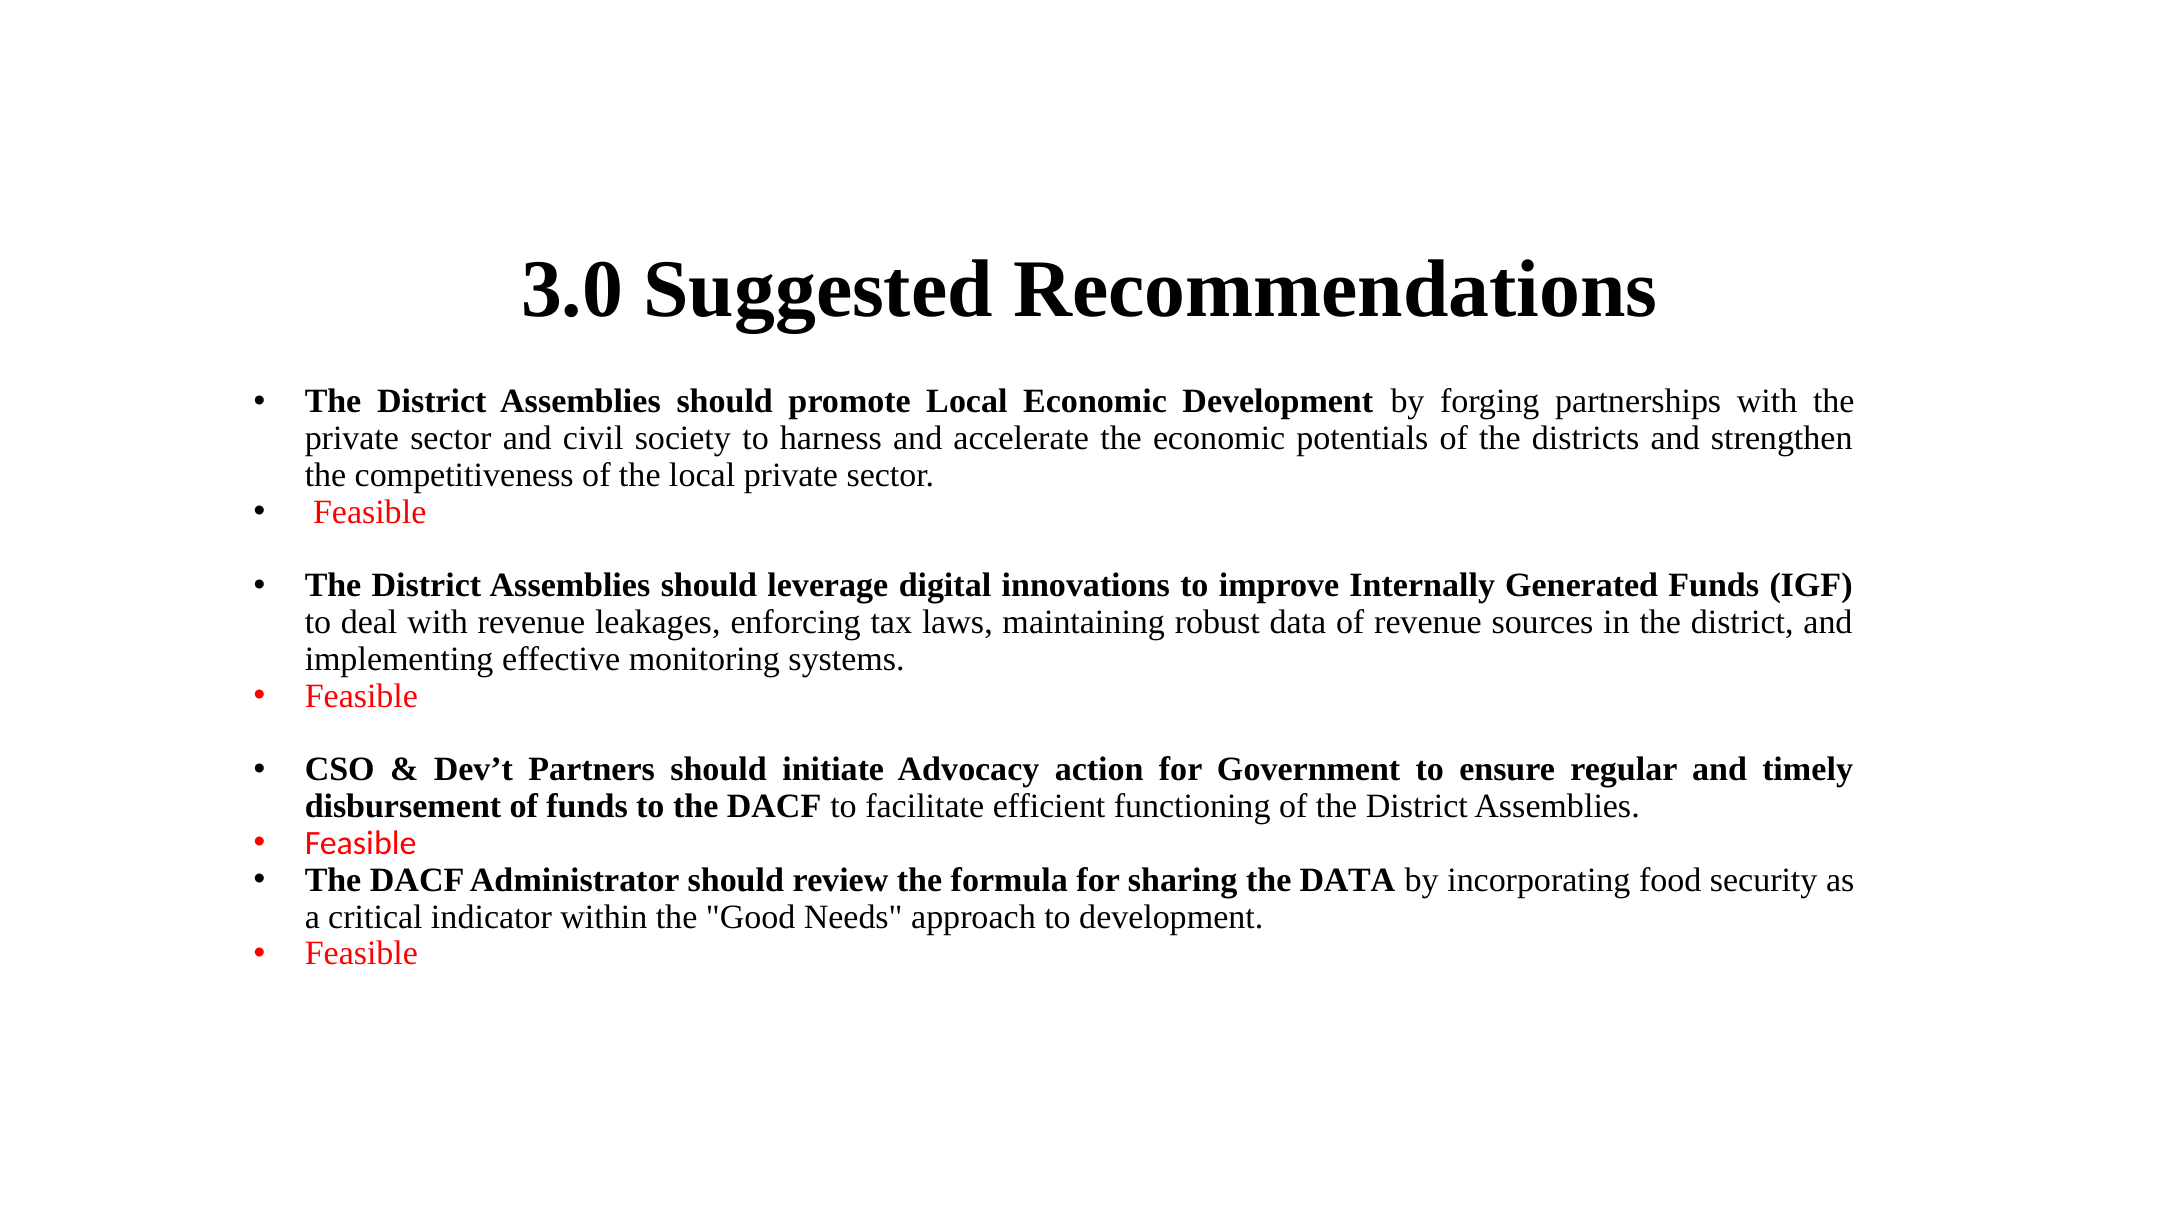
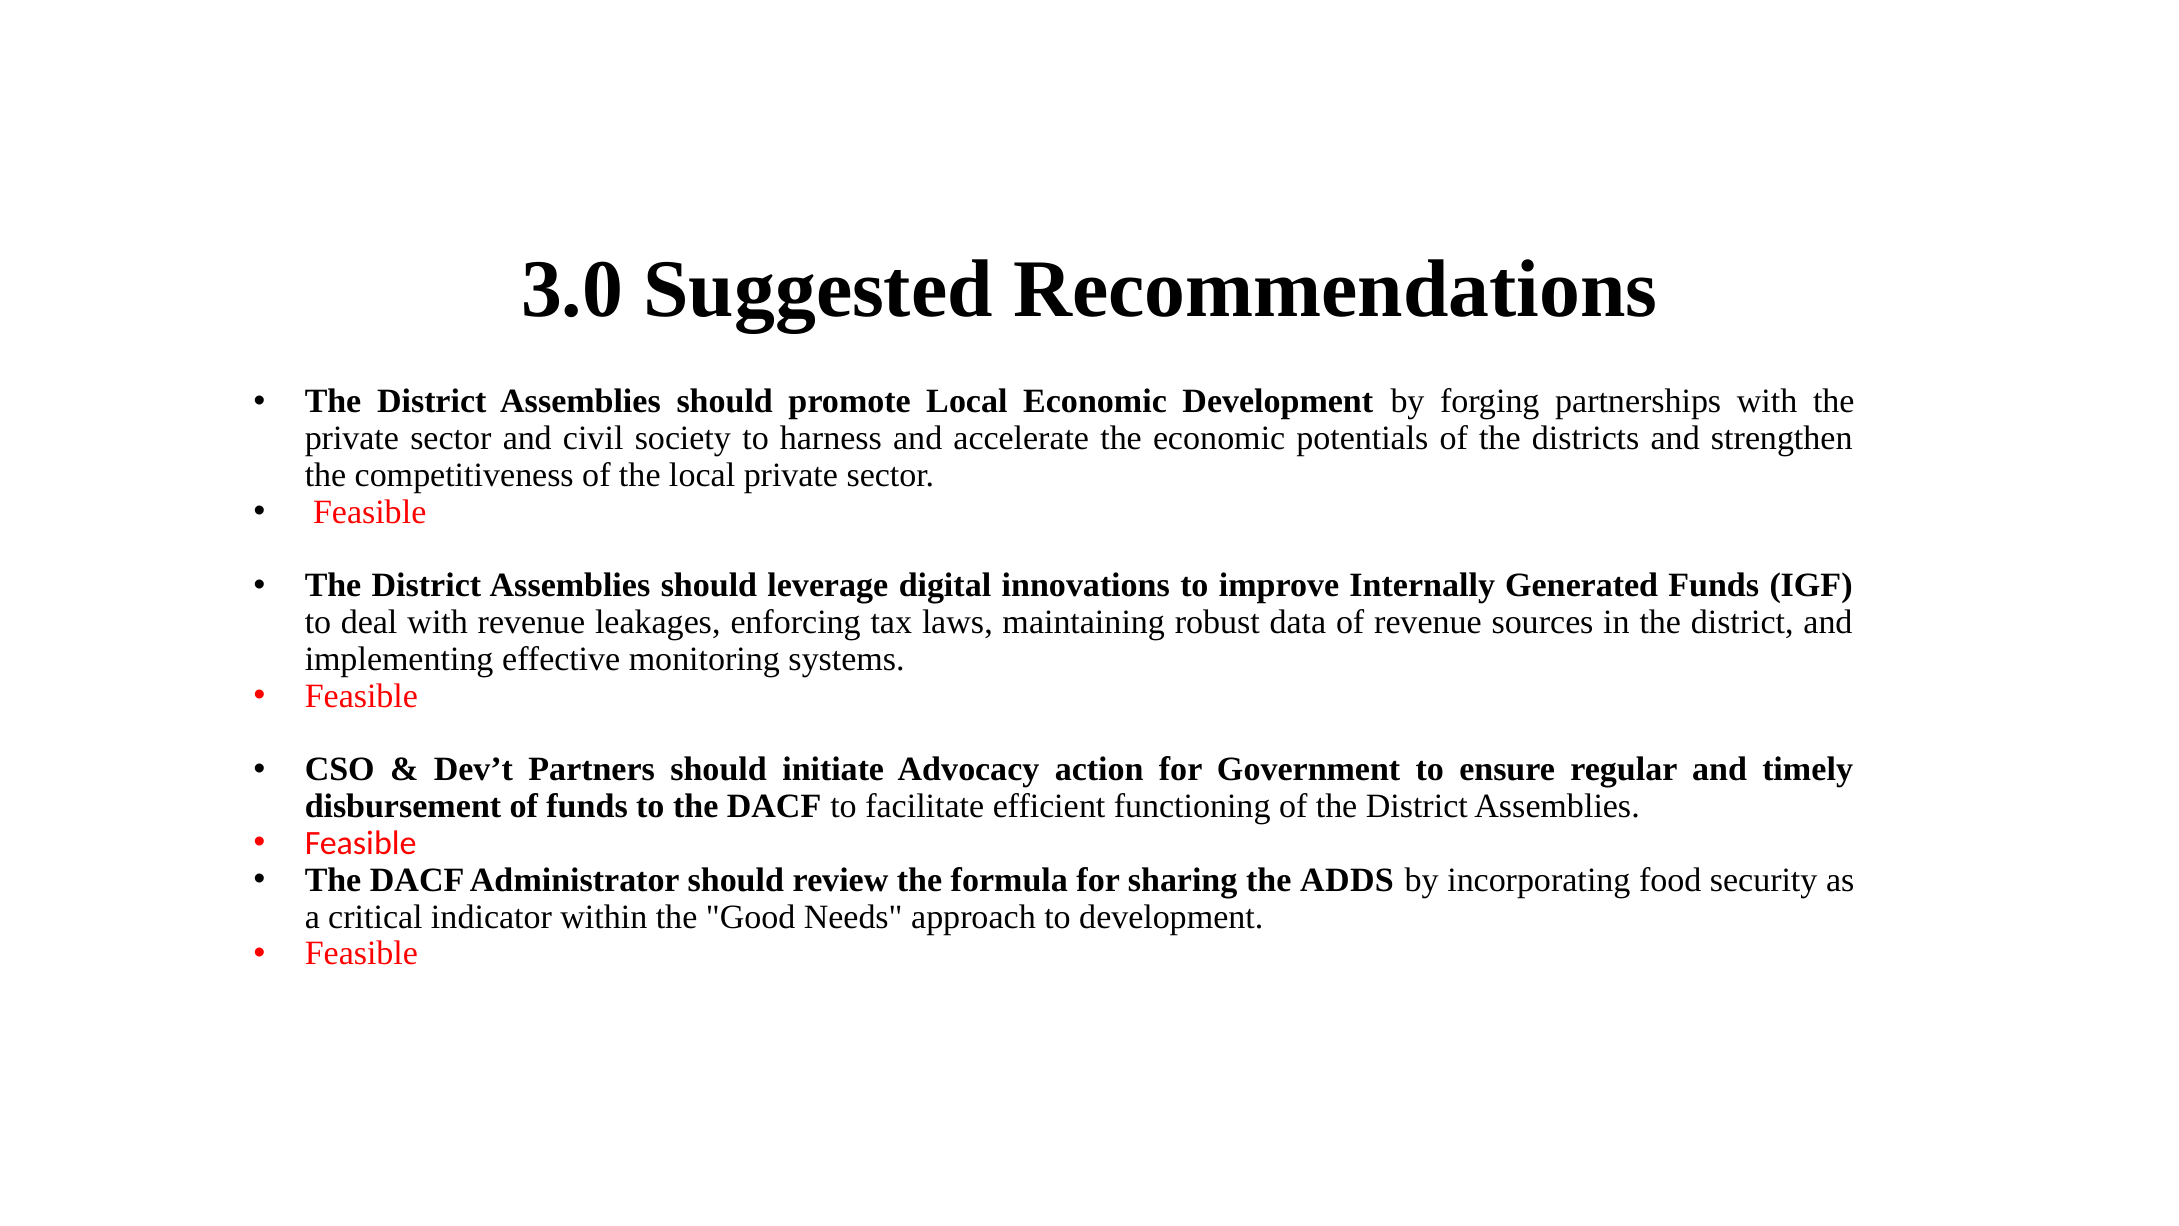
the DATA: DATA -> ADDS (1347, 880)
